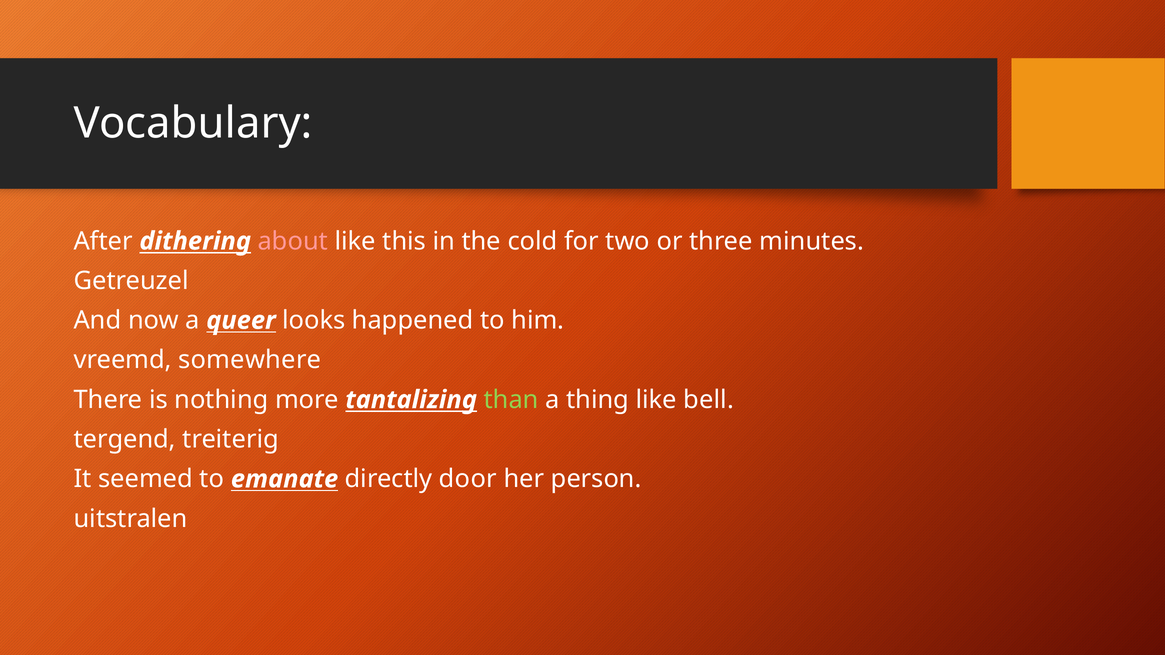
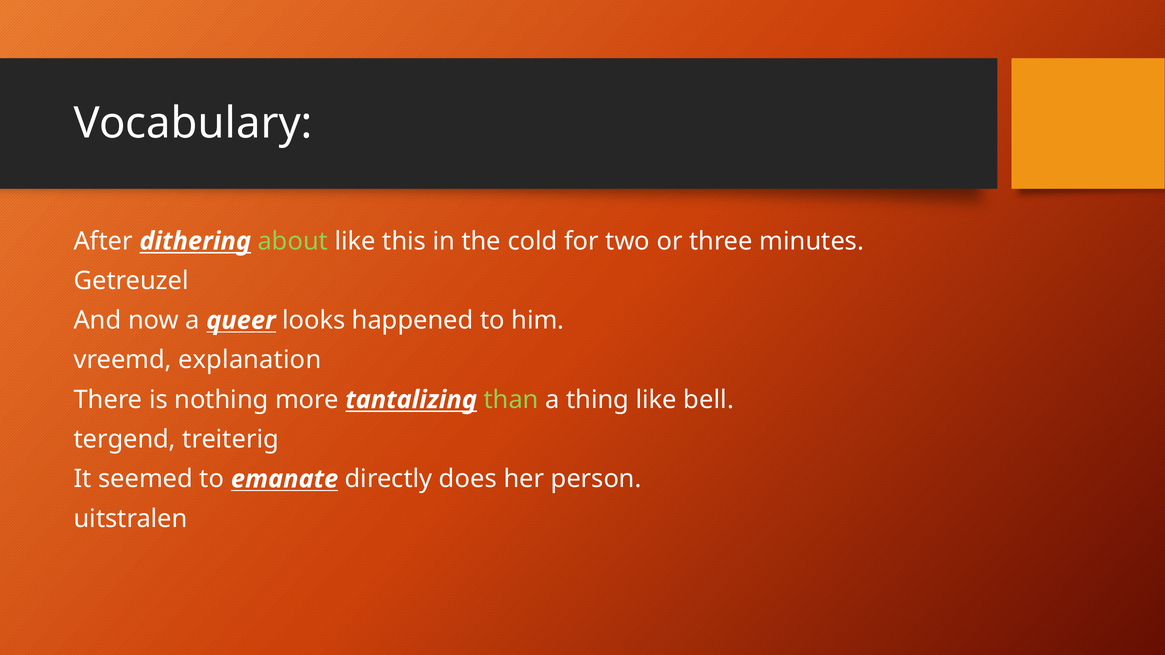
about colour: pink -> light green (293, 241)
somewhere: somewhere -> explanation (250, 360)
door: door -> does (468, 479)
